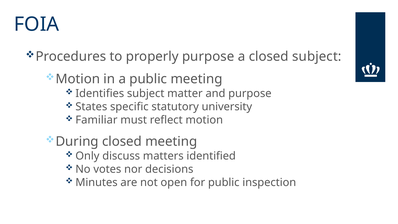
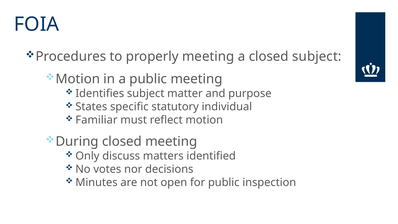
properly purpose: purpose -> meeting (208, 56)
university: university -> individual (227, 107)
